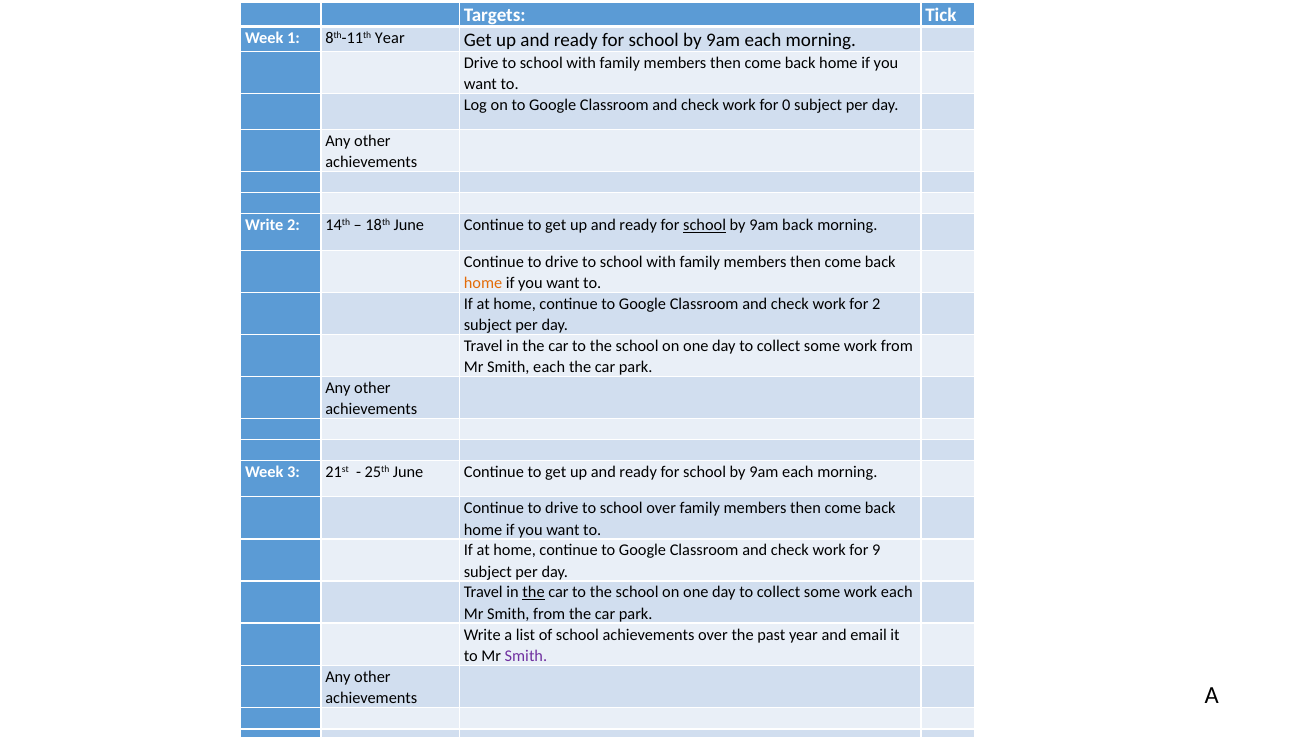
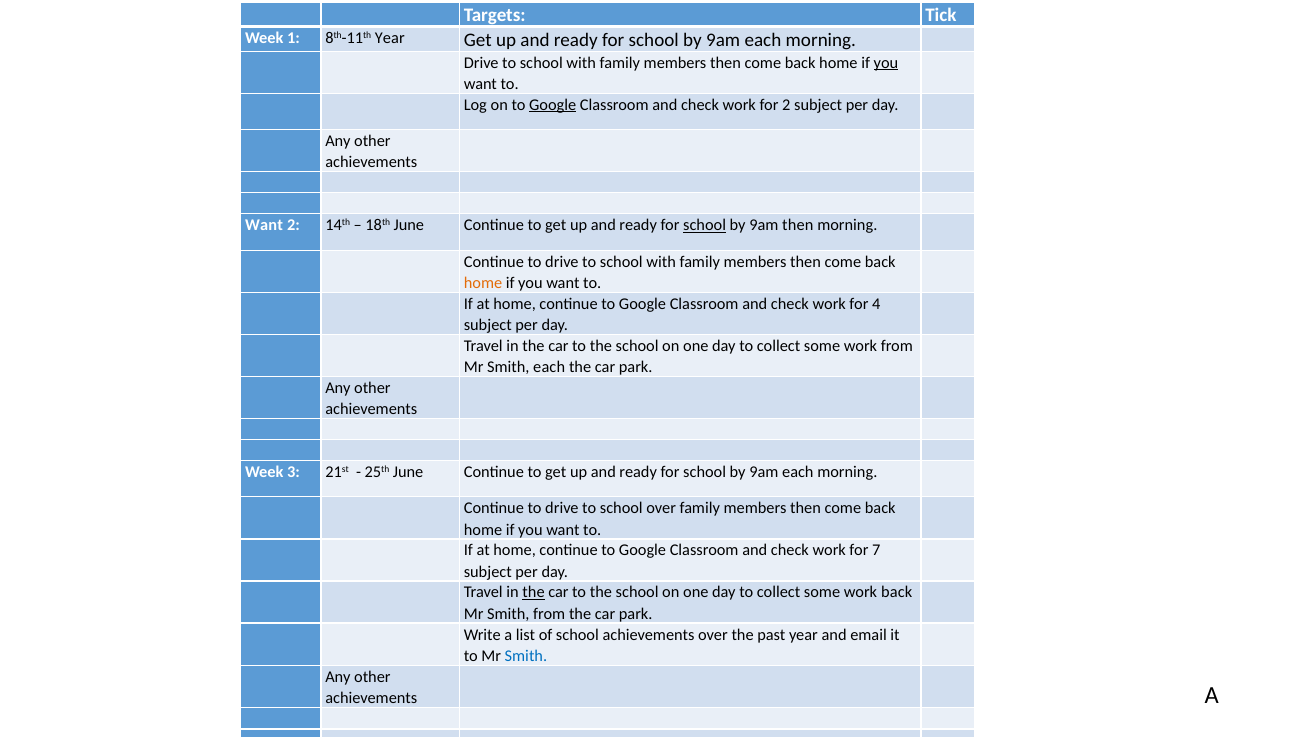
you underline: none -> present (886, 63)
Google underline: none -> present (553, 105)
for 0: 0 -> 2 (786, 105)
Write: Write -> Want (264, 225)
9am back: back -> then (798, 225)
for 2: 2 -> 4 (876, 304)
9: 9 -> 7 (876, 550)
work each: each -> back (897, 592)
Smith colour: purple -> blue (526, 655)
